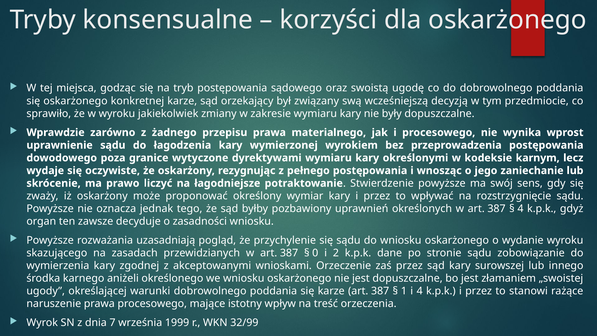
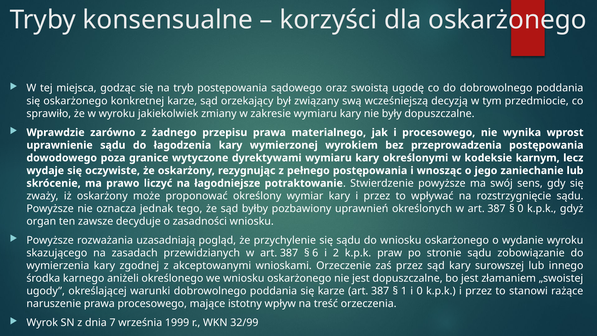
4: 4 -> 0 (520, 209)
0: 0 -> 6 (315, 253)
dane: dane -> praw (390, 253)
i 4: 4 -> 0 (420, 291)
